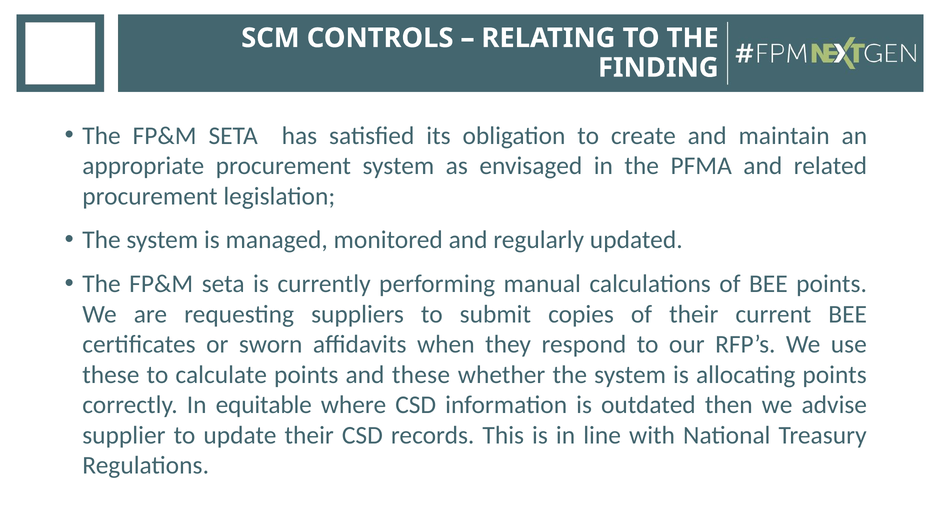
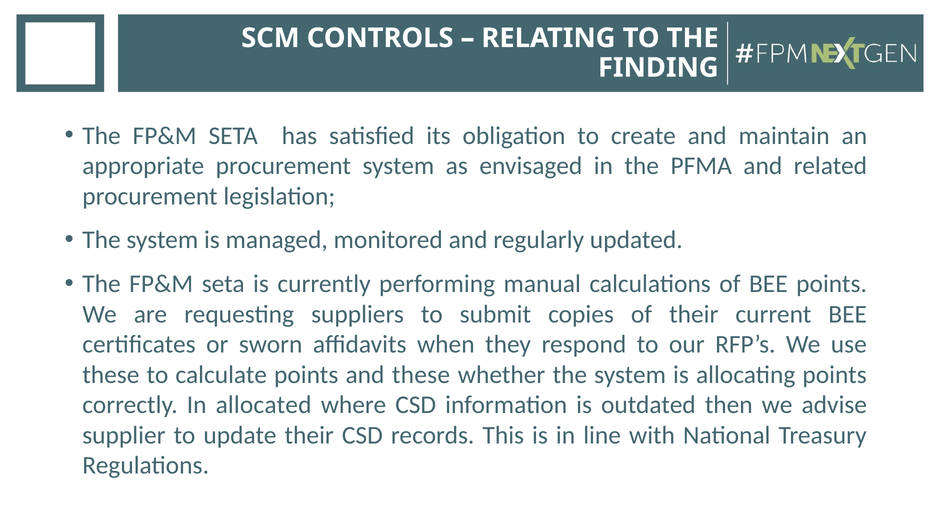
equitable: equitable -> allocated (264, 405)
